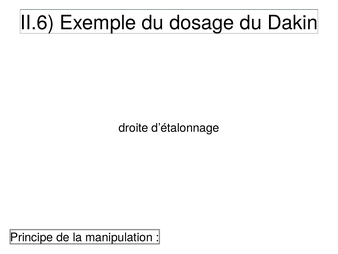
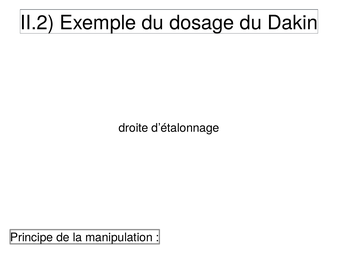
II.6: II.6 -> II.2 (37, 23)
